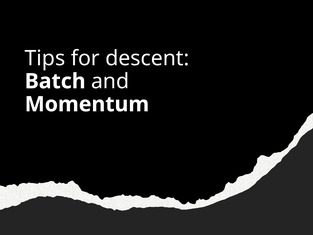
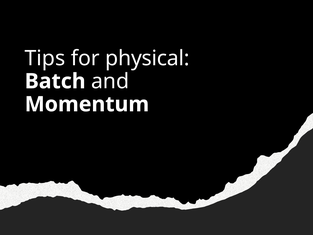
descent: descent -> physical (147, 58)
